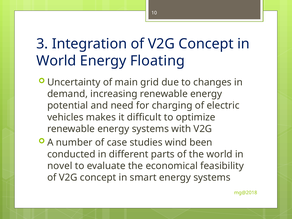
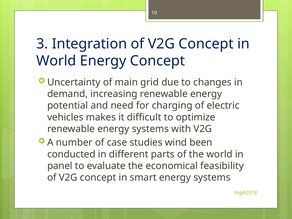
Energy Floating: Floating -> Concept (158, 61)
novel: novel -> panel (60, 166)
